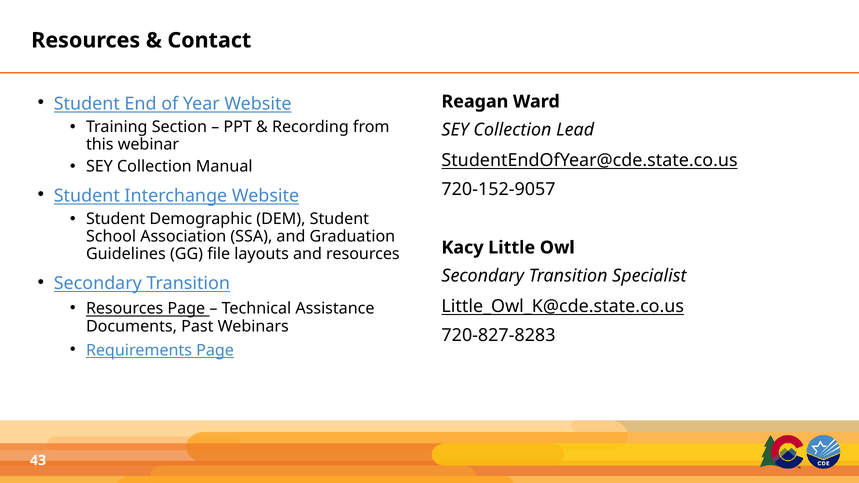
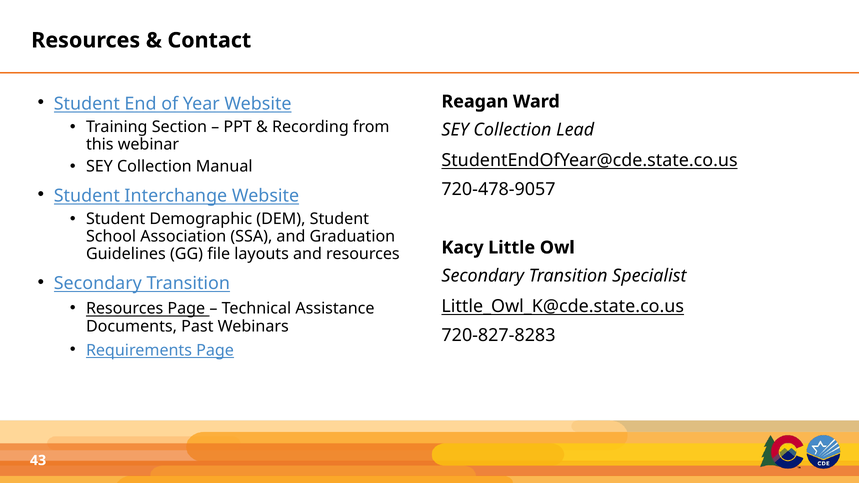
720-152-9057: 720-152-9057 -> 720-478-9057 (499, 189)
